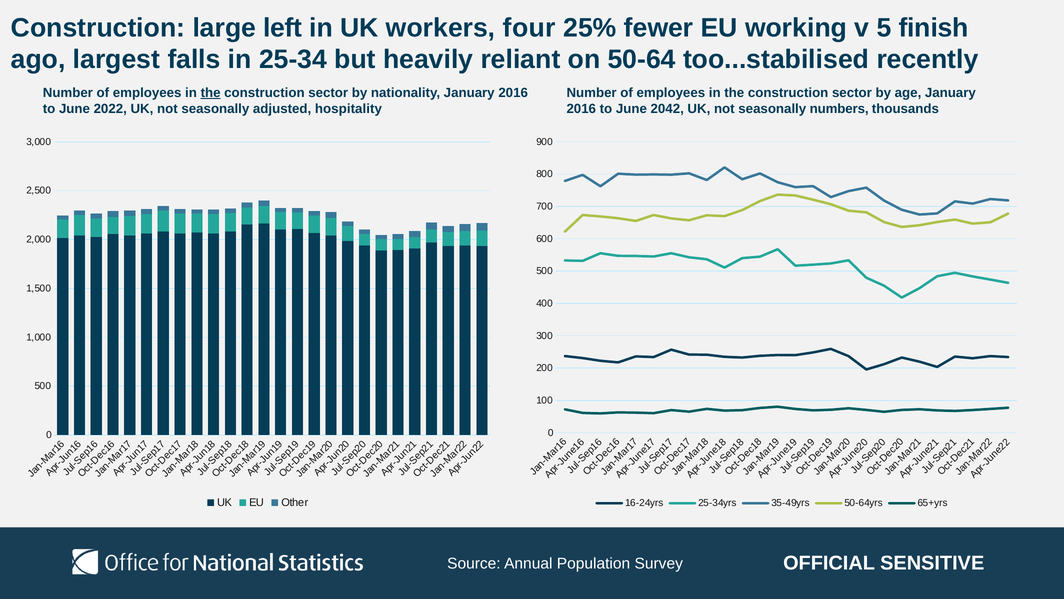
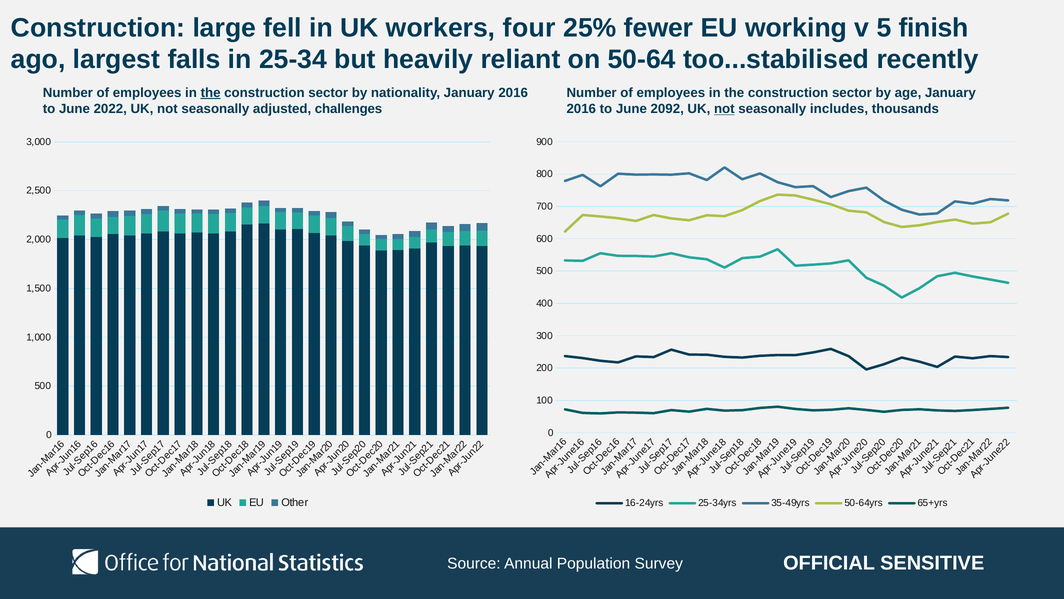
left: left -> fell (283, 28)
hospitality: hospitality -> challenges (349, 109)
2042: 2042 -> 2092 (667, 109)
not underline: none -> present (724, 109)
numbers: numbers -> includes (839, 109)
